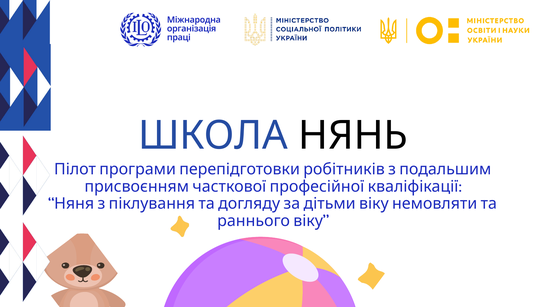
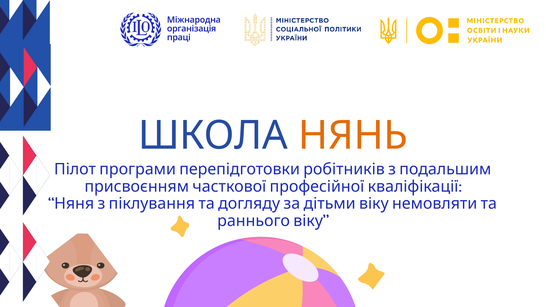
НЯНЬ colour: black -> orange (353, 136)
